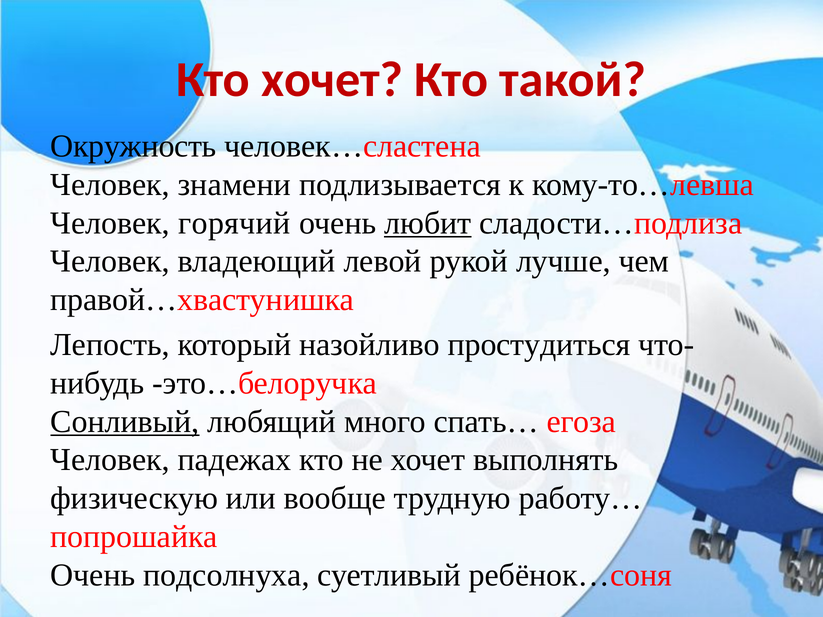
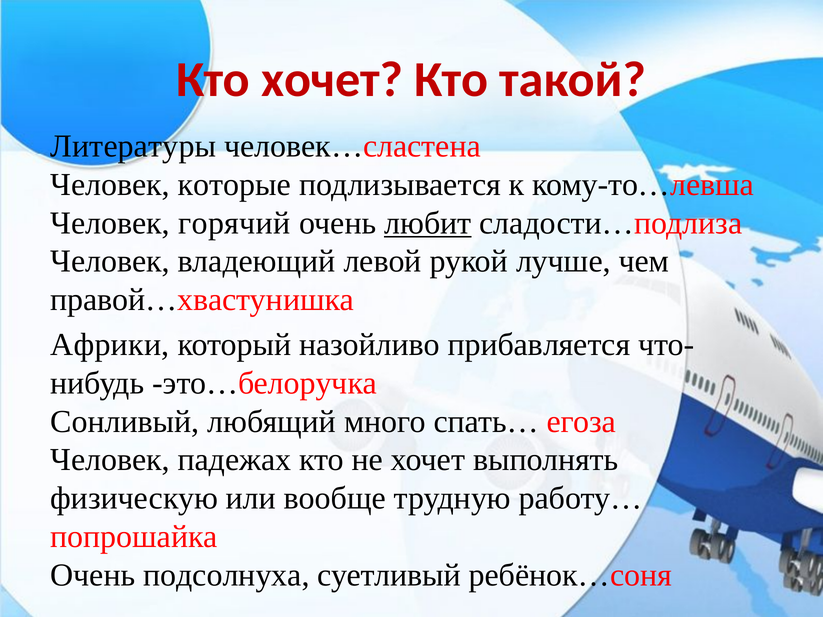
Окружность: Окружность -> Литературы (133, 146)
знамени: знамени -> которые (234, 185)
Лепость: Лепость -> Африки (110, 345)
простудиться: простудиться -> прибавляется (539, 345)
Сонливый underline: present -> none (125, 422)
